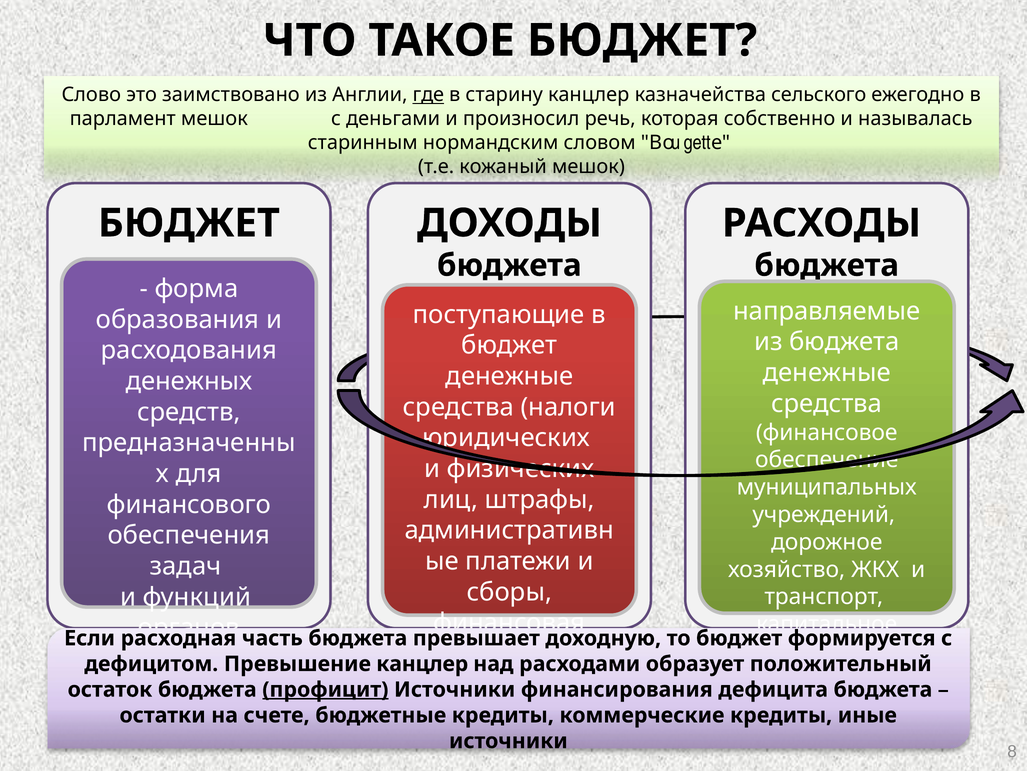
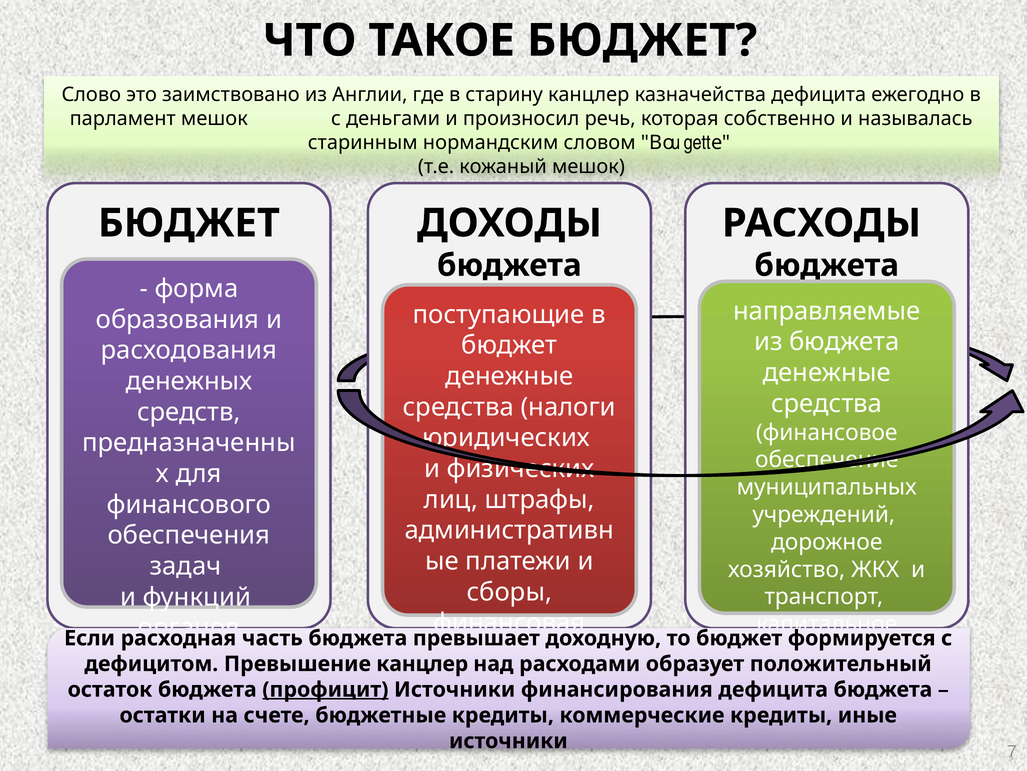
где underline: present -> none (428, 95)
казначейства сельского: сельского -> дефицита (819, 95)
8: 8 -> 7 (1012, 751)
